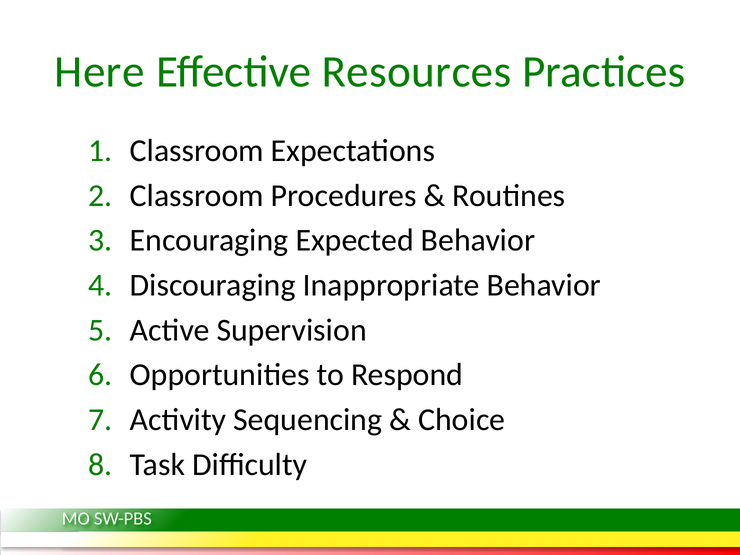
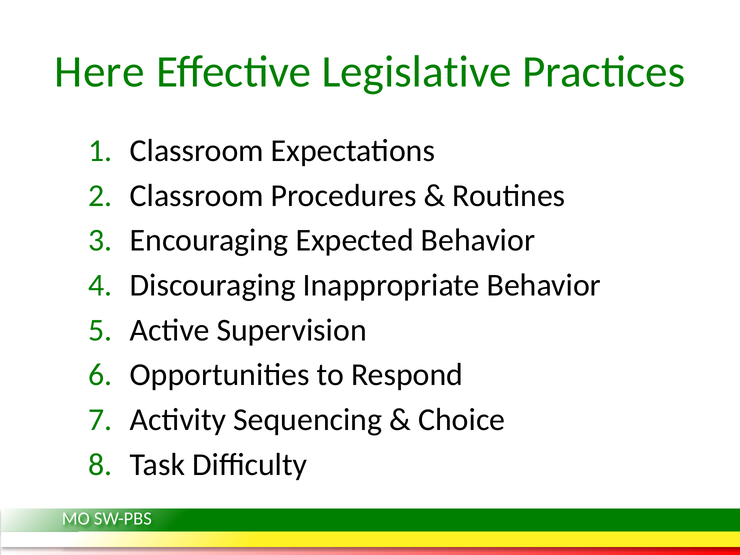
Resources: Resources -> Legislative (417, 72)
